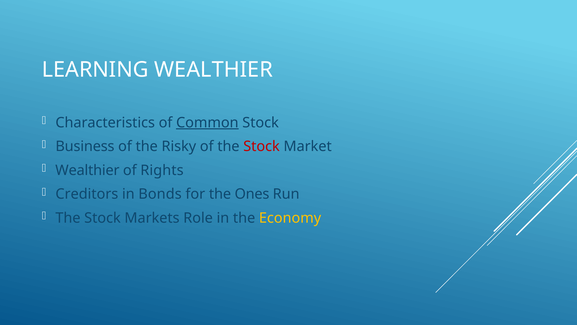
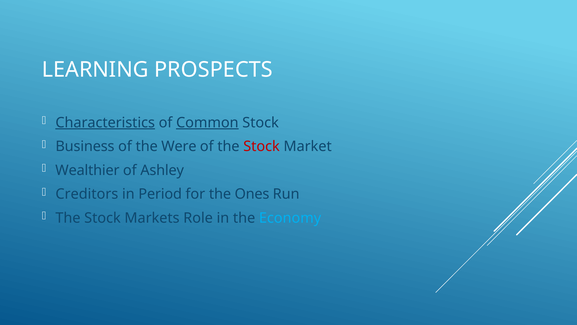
LEARNING WEALTHIER: WEALTHIER -> PROSPECTS (213, 70)
Characteristics underline: none -> present (105, 122)
Risky: Risky -> Were (179, 146)
Rights: Rights -> Ashley (162, 170)
Bonds: Bonds -> Period (160, 194)
Economy colour: yellow -> light blue (290, 218)
